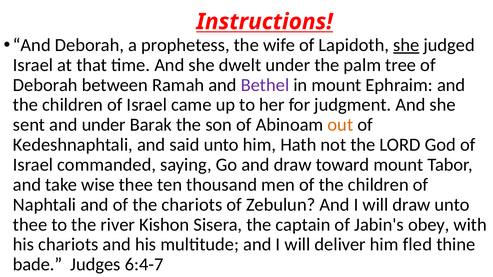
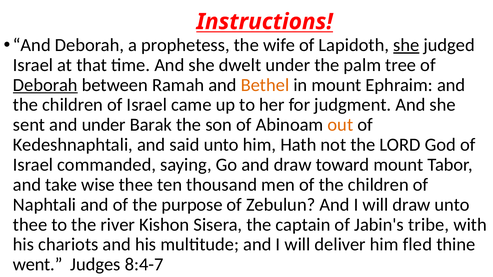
Deborah underline: none -> present (45, 85)
Bethel colour: purple -> orange (265, 85)
the chariots: chariots -> purpose (192, 205)
obey: obey -> tribe (429, 225)
bade: bade -> went (38, 265)
6:4-7: 6:4-7 -> 8:4-7 (144, 265)
